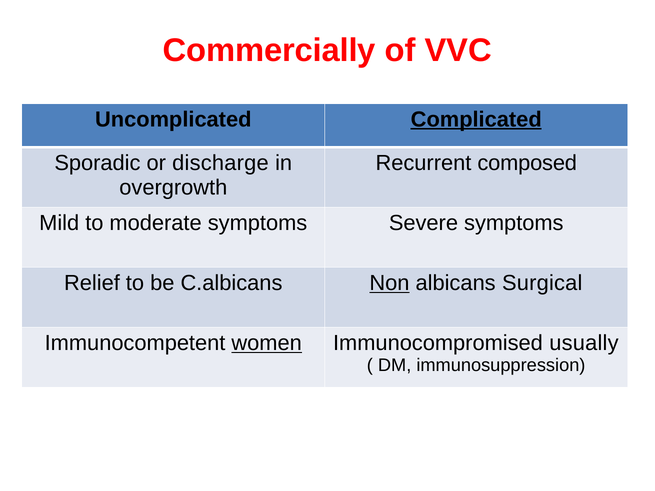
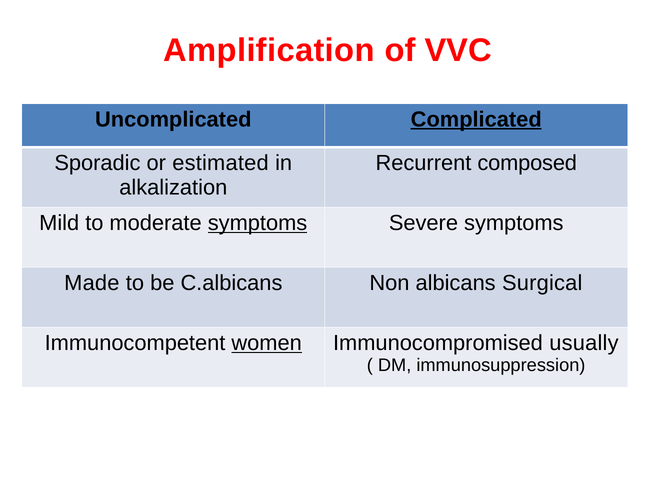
Commercially: Commercially -> Amplification (269, 50)
discharge: discharge -> estimated (220, 163)
overgrowth: overgrowth -> alkalization (173, 188)
symptoms underline: none -> present (258, 223)
Relief: Relief -> Made (92, 283)
Non underline: present -> none (389, 283)
